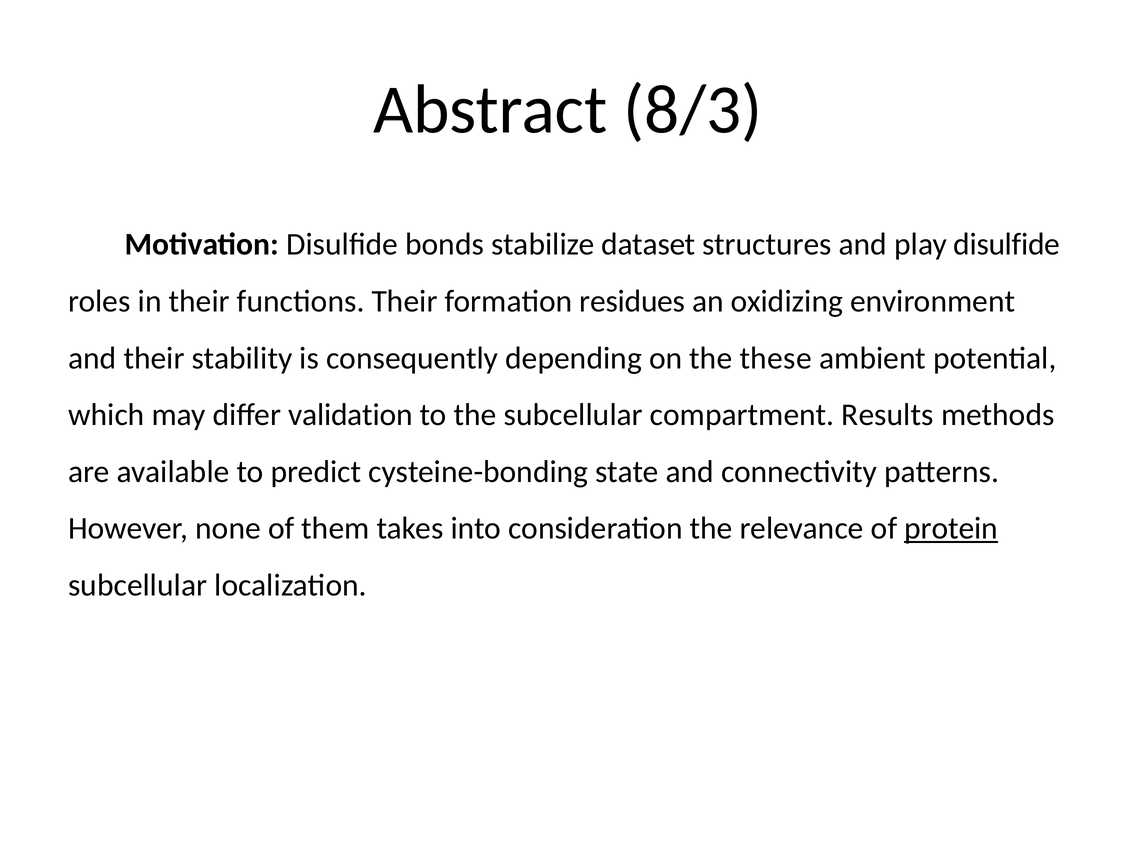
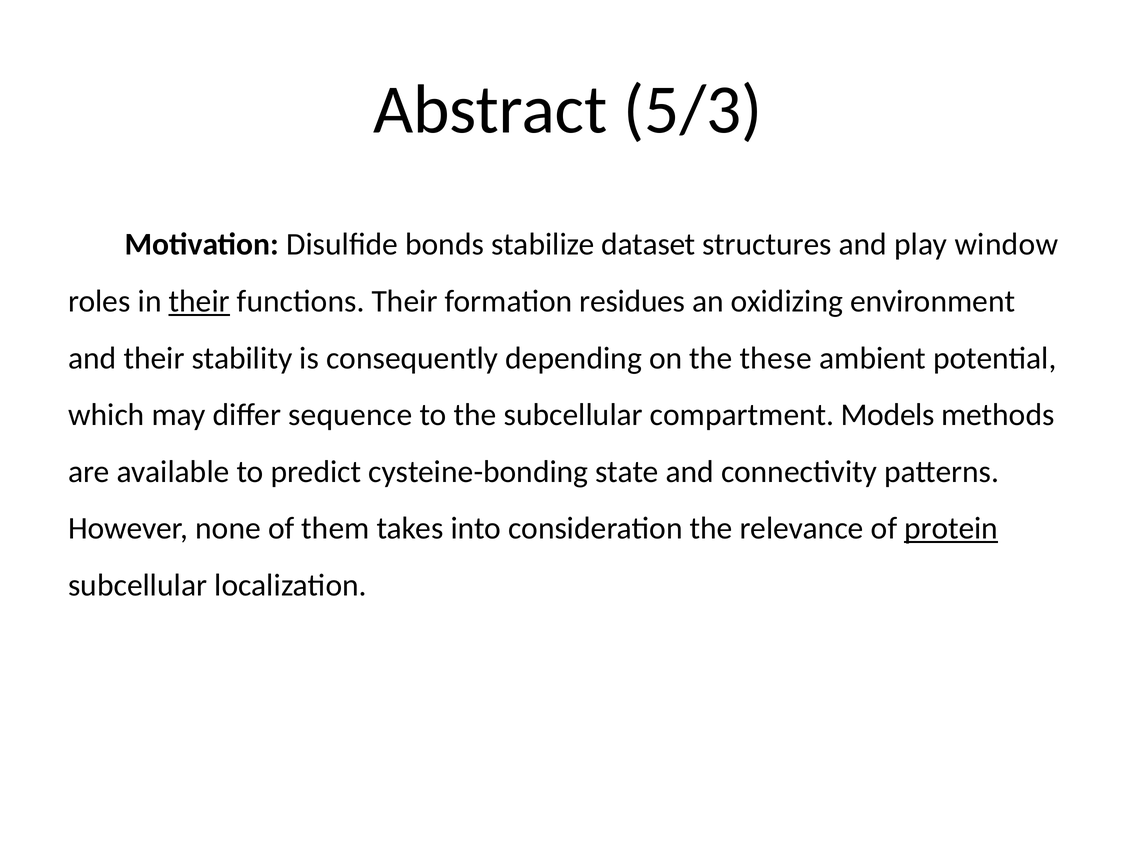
8/3: 8/3 -> 5/3 (693, 110)
play disulfide: disulfide -> window (1006, 245)
their underline: none -> present (199, 301)
validation: validation -> sequence (350, 415)
Results: Results -> Models (888, 415)
